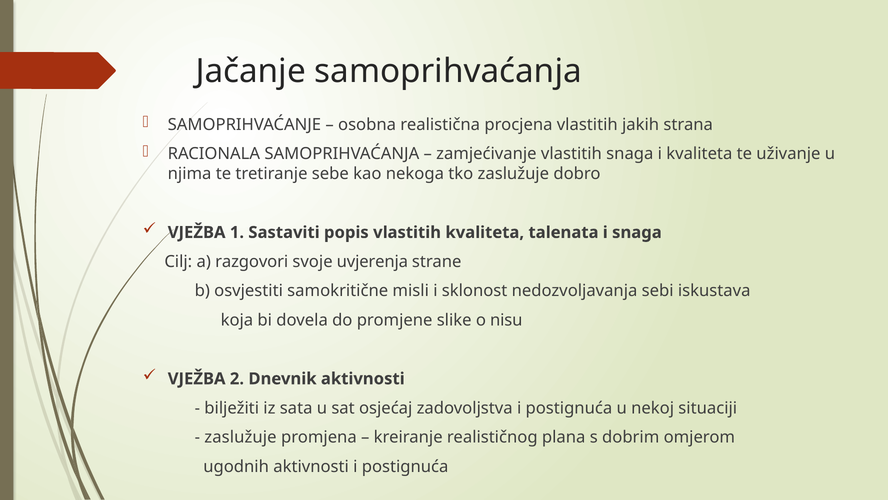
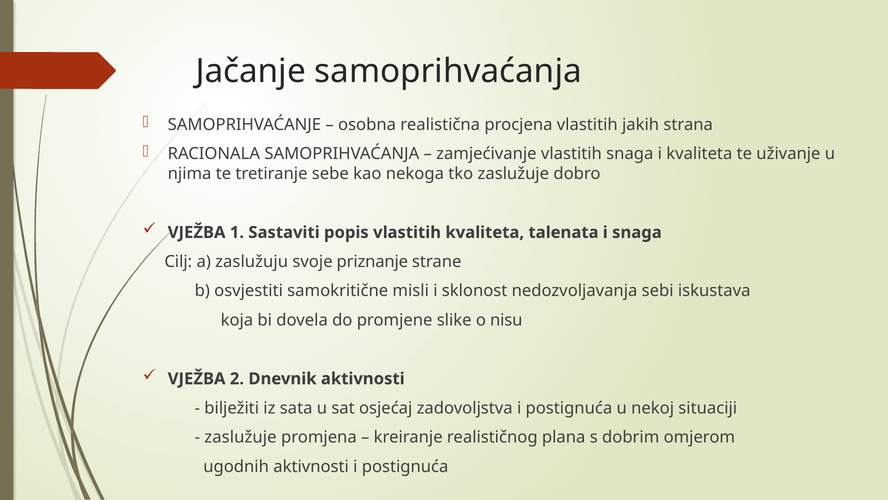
razgovori: razgovori -> zaslužuju (252, 261)
uvjerenja: uvjerenja -> priznanje (372, 261)
